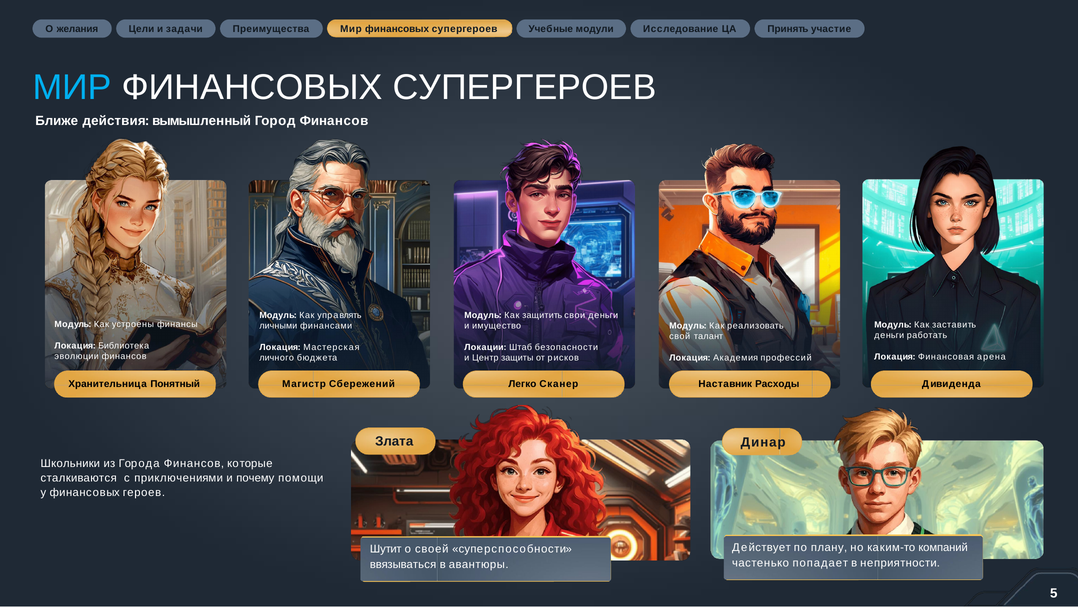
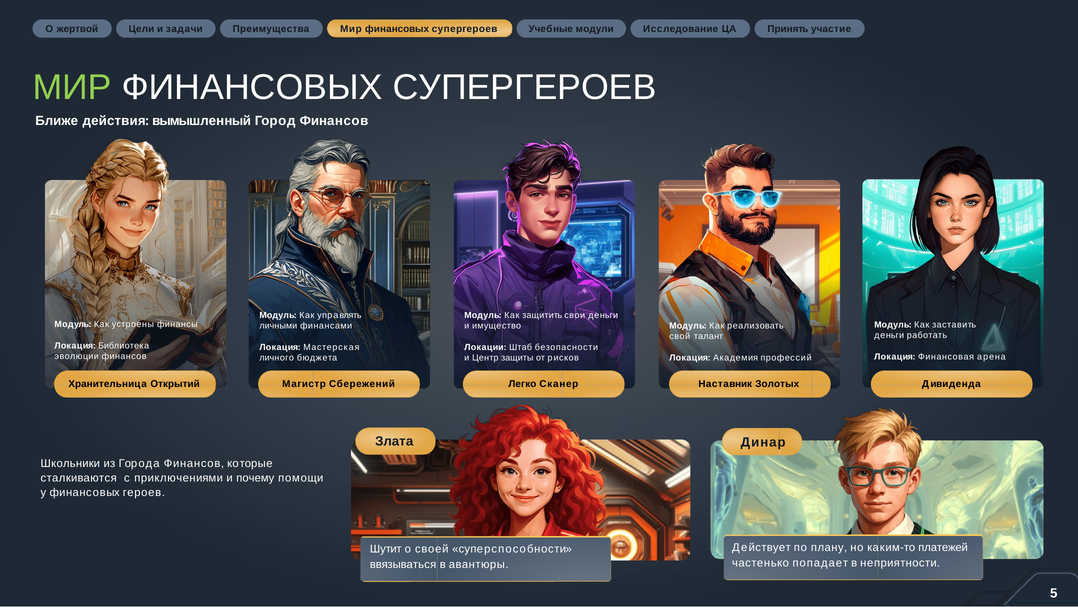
желания: желания -> жертвой (77, 29)
МИР colour: light blue -> light green (72, 87)
Понятный: Понятный -> Открытий (175, 384)
Расходы: Расходы -> Золотых (777, 384)
компаний: компаний -> платежей (943, 547)
